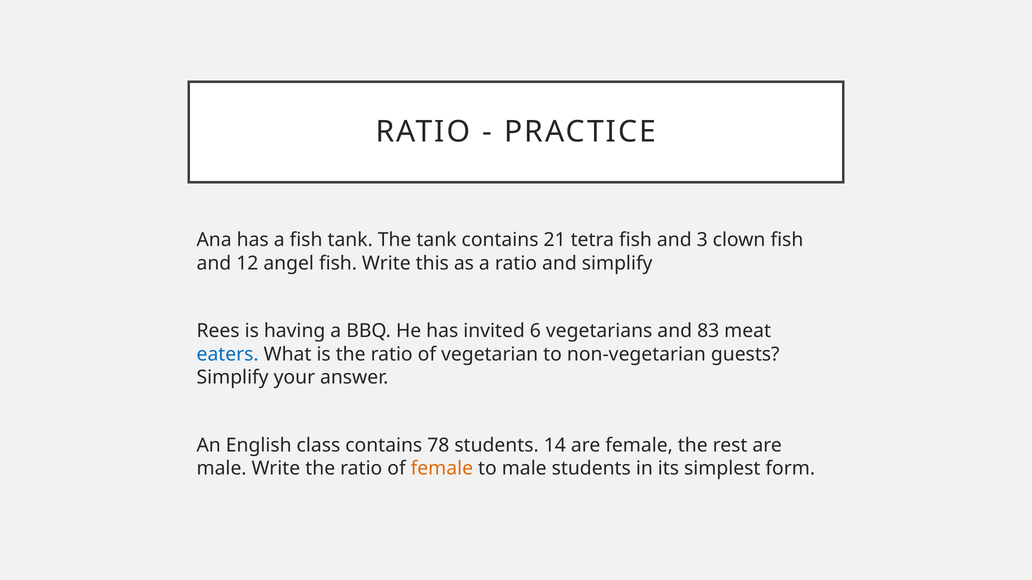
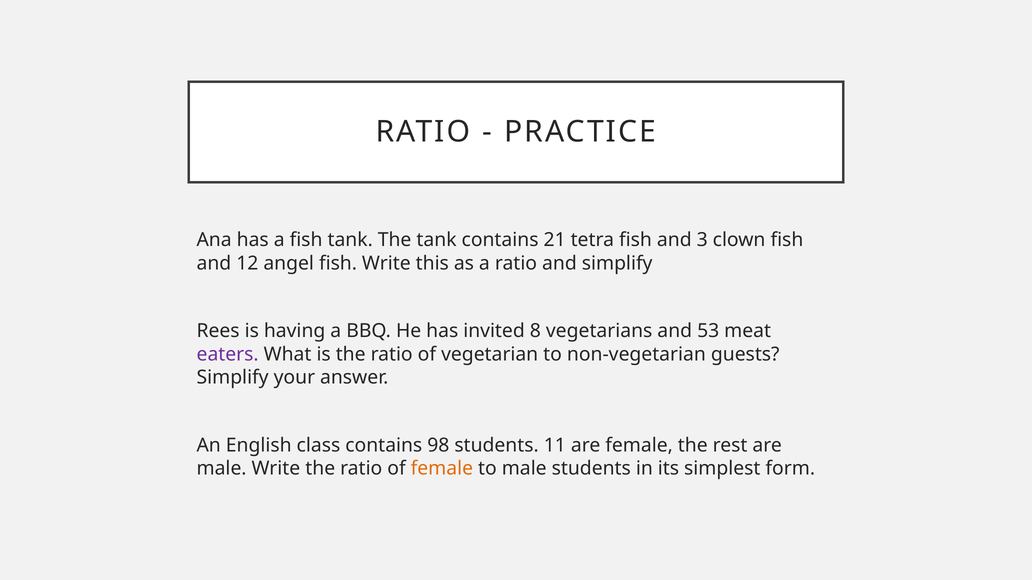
6: 6 -> 8 (535, 331)
83: 83 -> 53 (708, 331)
eaters colour: blue -> purple (228, 355)
78: 78 -> 98 (438, 446)
14: 14 -> 11 (555, 446)
